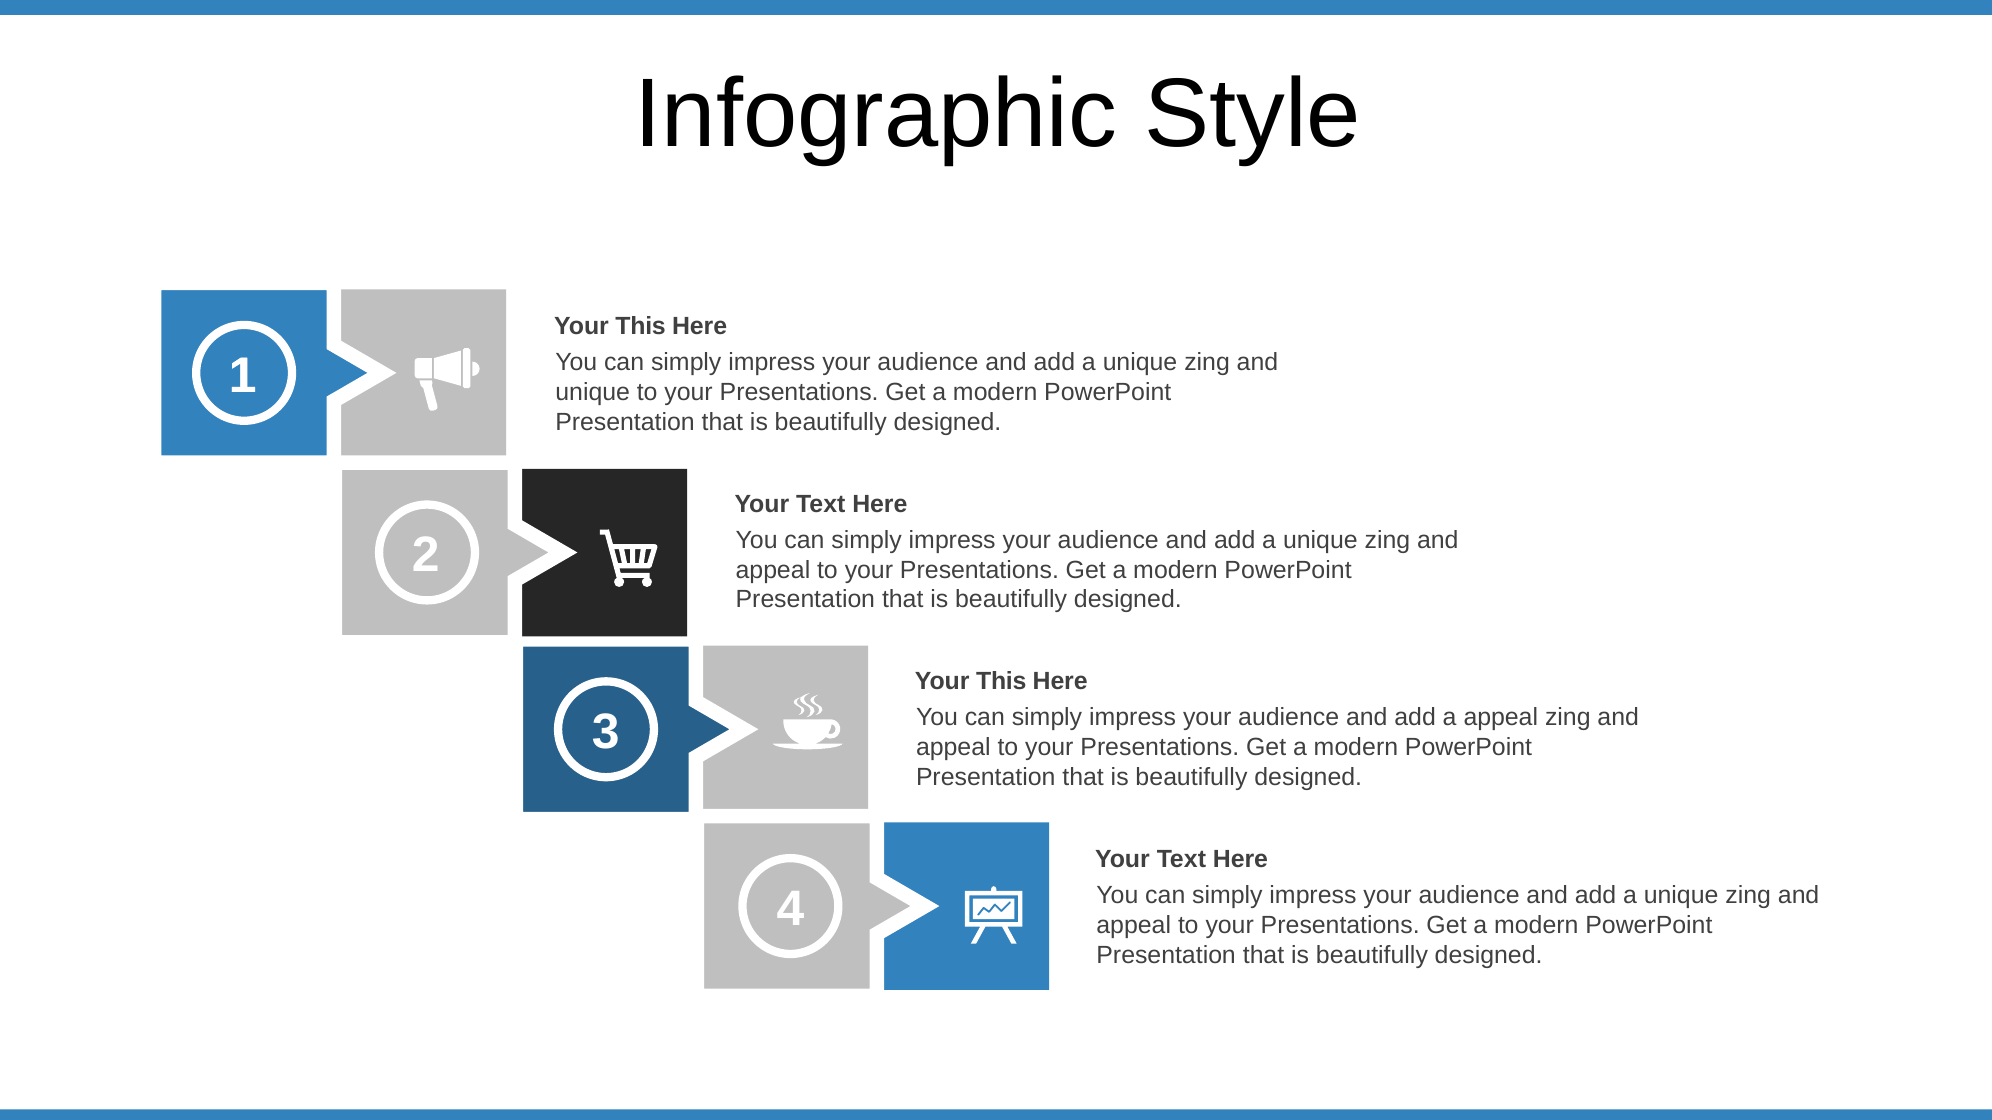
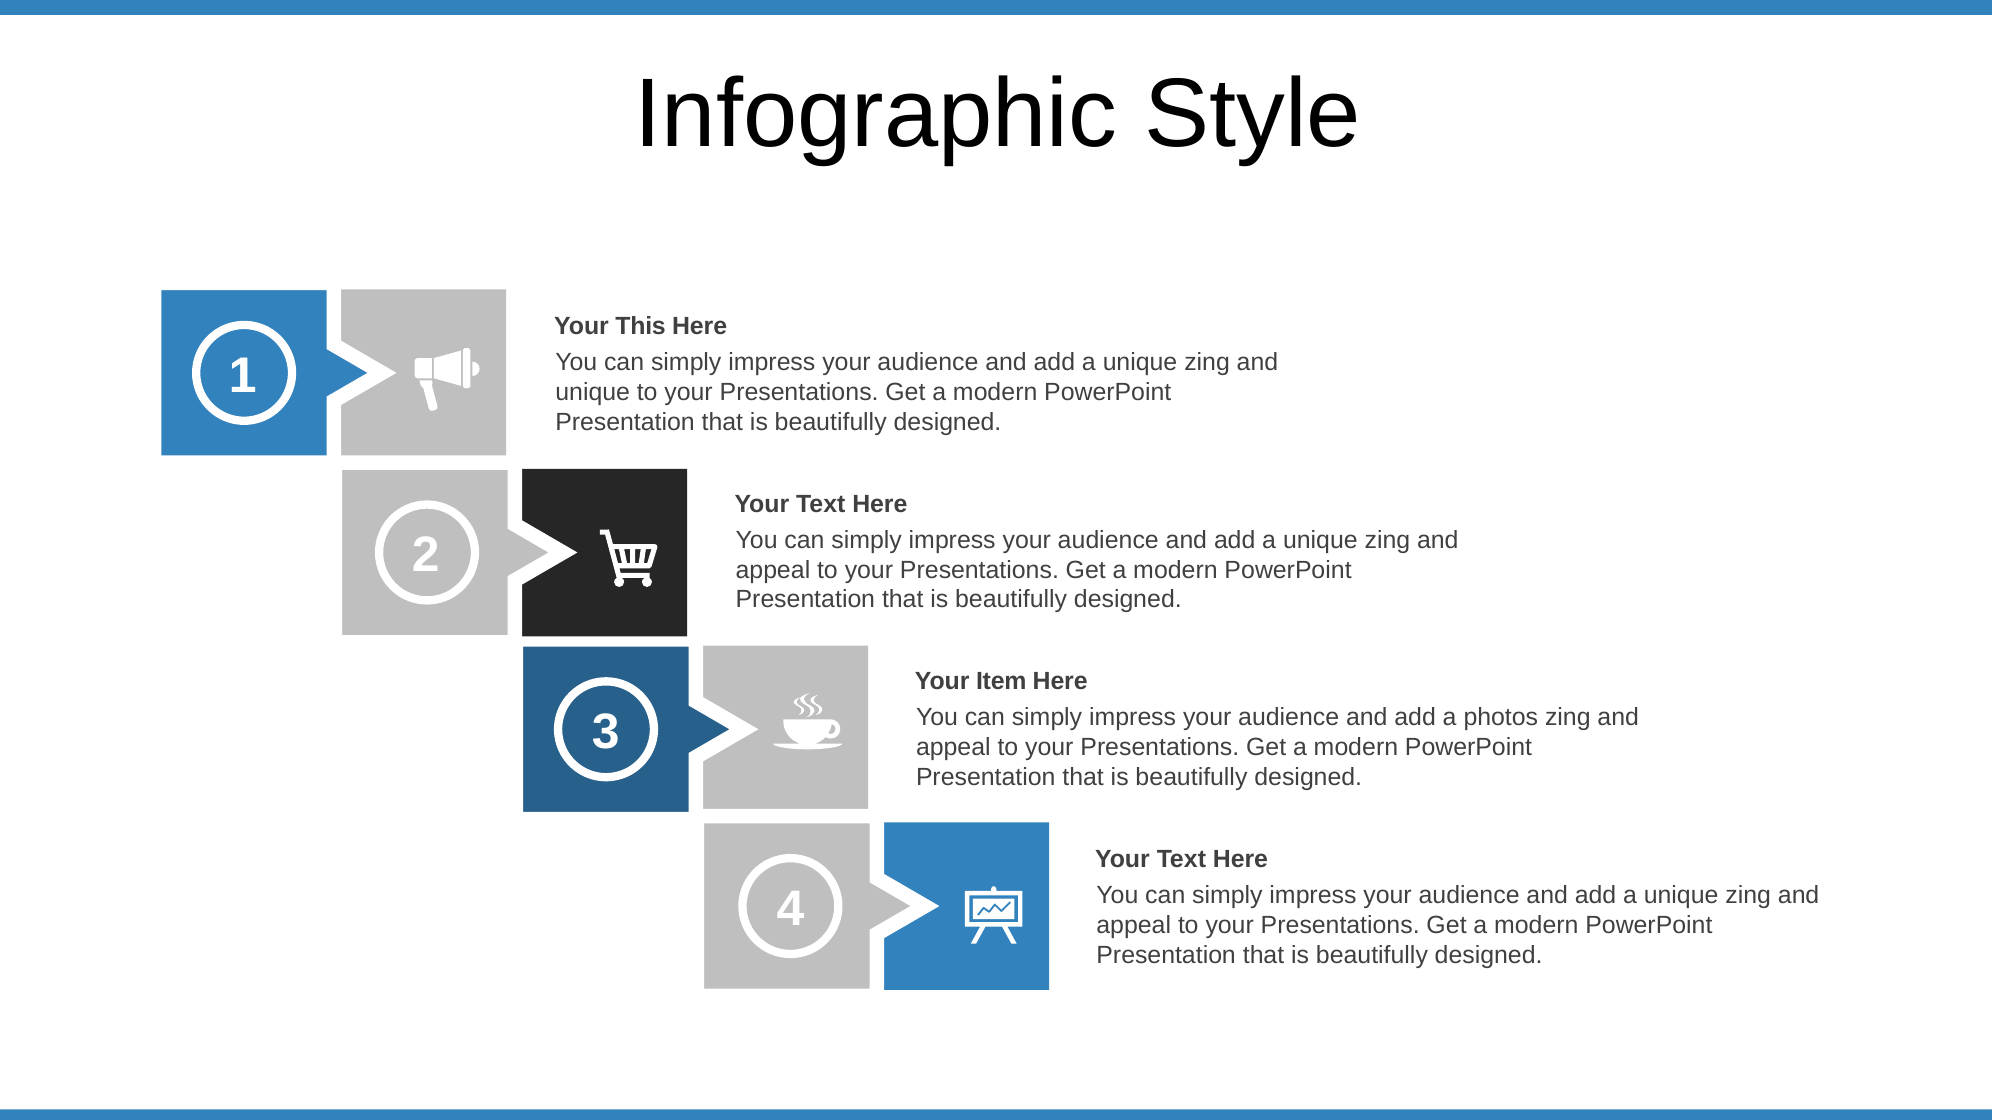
This: This -> Item (1001, 682)
a appeal: appeal -> photos (1501, 718)
